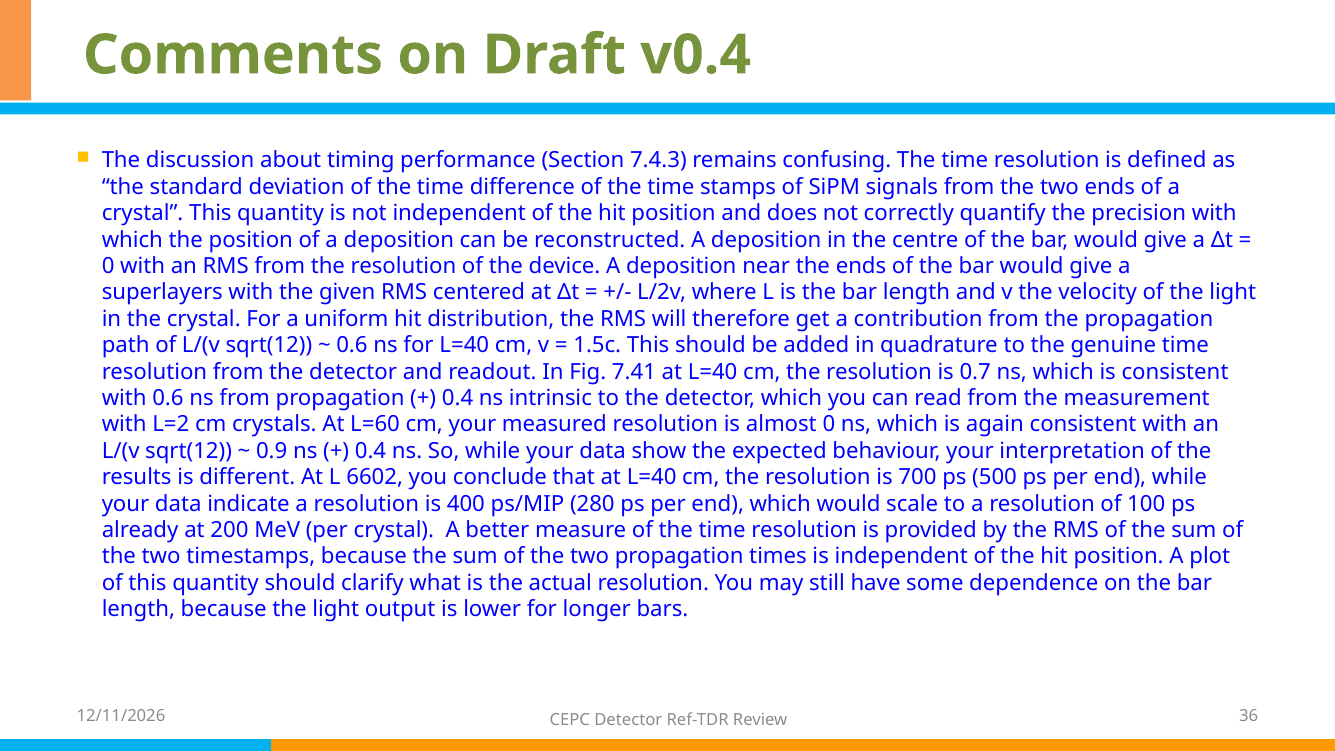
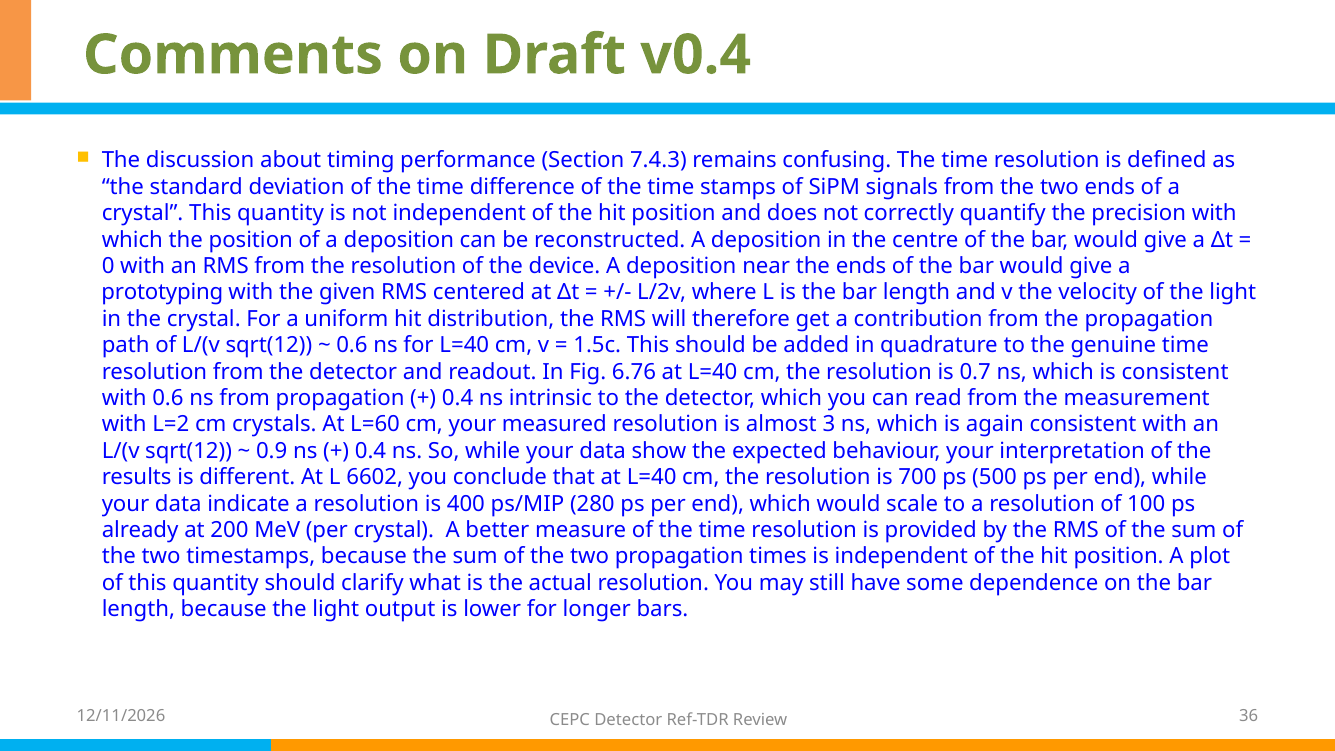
superlayers: superlayers -> prototyping (162, 292)
7.41: 7.41 -> 6.76 (634, 372)
almost 0: 0 -> 3 (829, 425)
